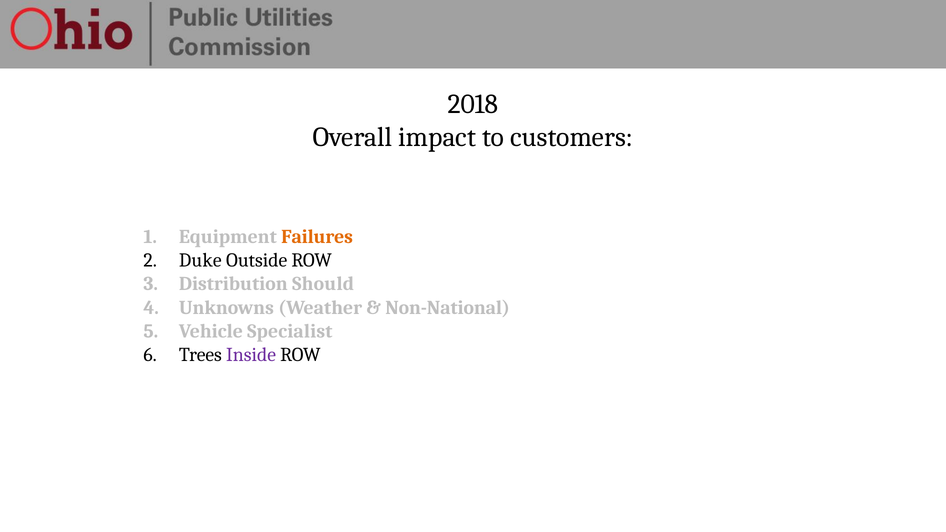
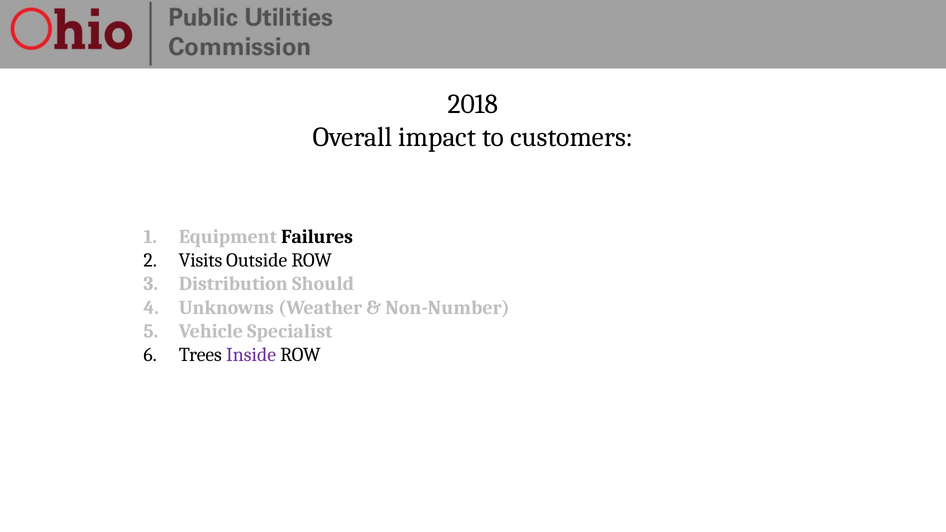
Failures colour: orange -> black (317, 237)
Duke: Duke -> Visits (200, 260)
Non-National: Non-National -> Non-Number (448, 308)
